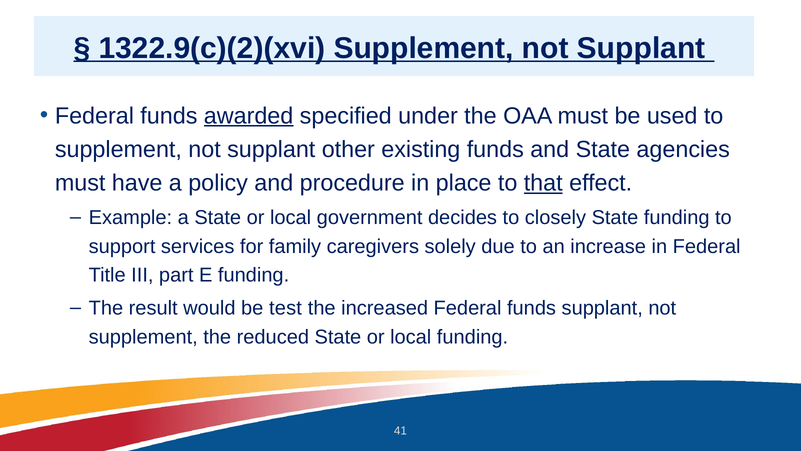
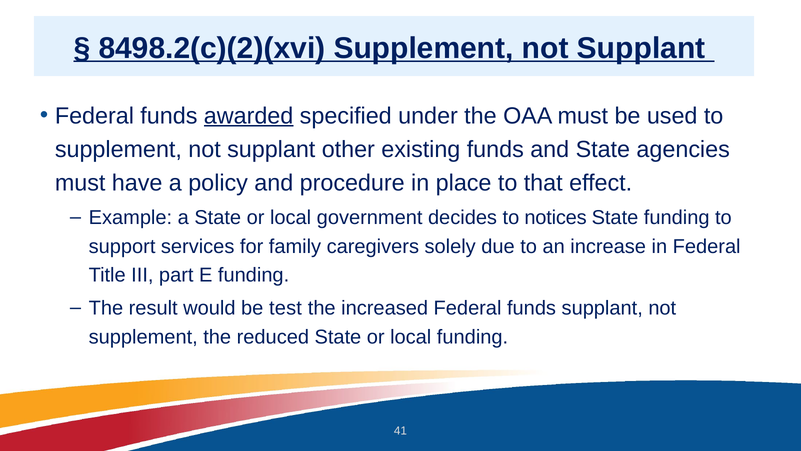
1322.9(c)(2)(xvi: 1322.9(c)(2)(xvi -> 8498.2(c)(2)(xvi (212, 48)
that underline: present -> none (543, 183)
closely: closely -> notices (556, 217)
